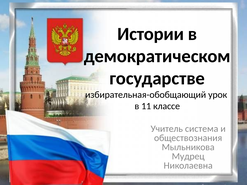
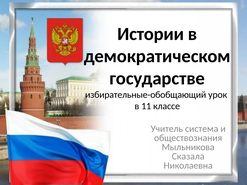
избирательная-обобщающий: избирательная-обобщающий -> избирательные-обобщающий (146, 95)
Мудрец: Мудрец -> Сказала (188, 157)
